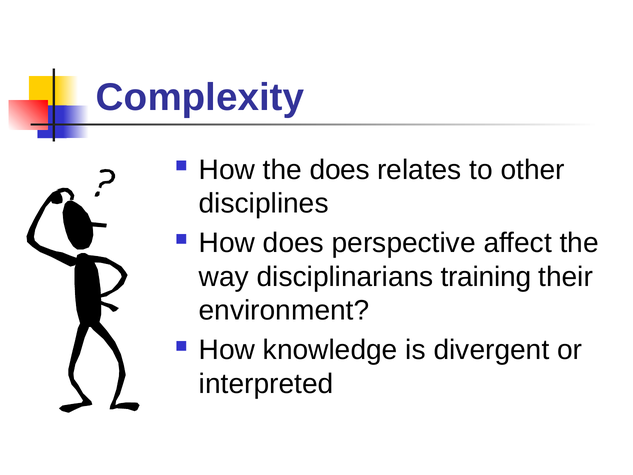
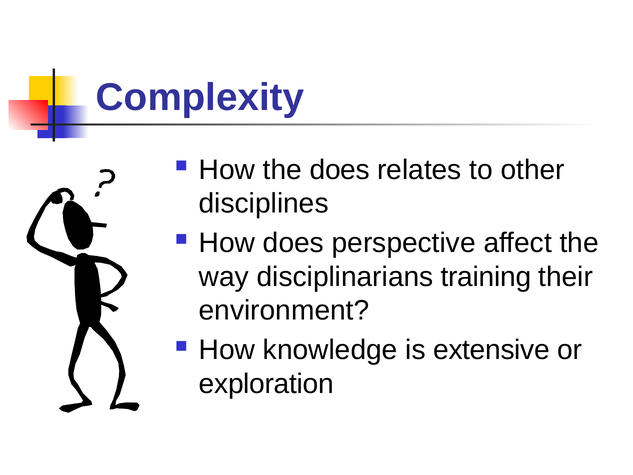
divergent: divergent -> extensive (492, 350)
interpreted: interpreted -> exploration (266, 384)
